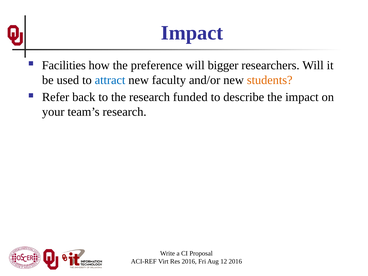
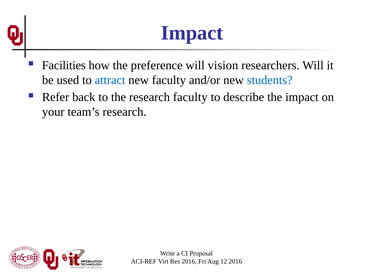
bigger: bigger -> vision (223, 65)
students colour: orange -> blue (270, 80)
research funded: funded -> faculty (190, 97)
